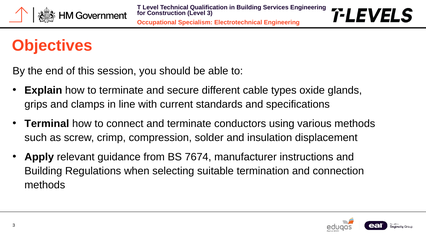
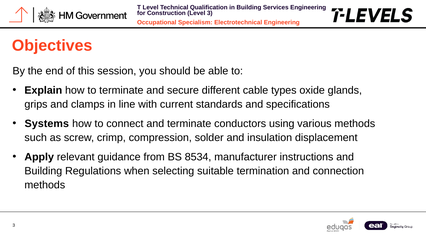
Terminal: Terminal -> Systems (47, 124)
7674: 7674 -> 8534 (198, 157)
